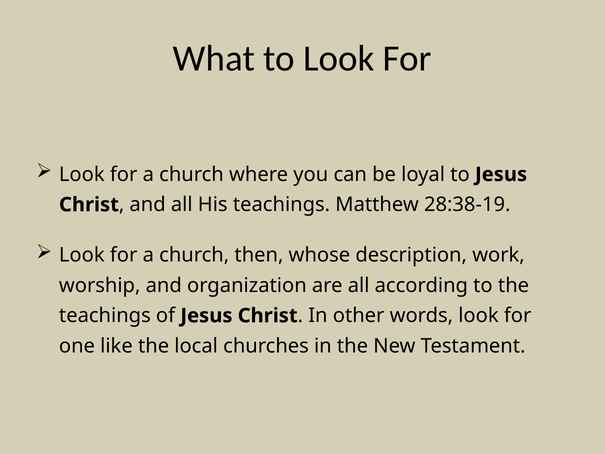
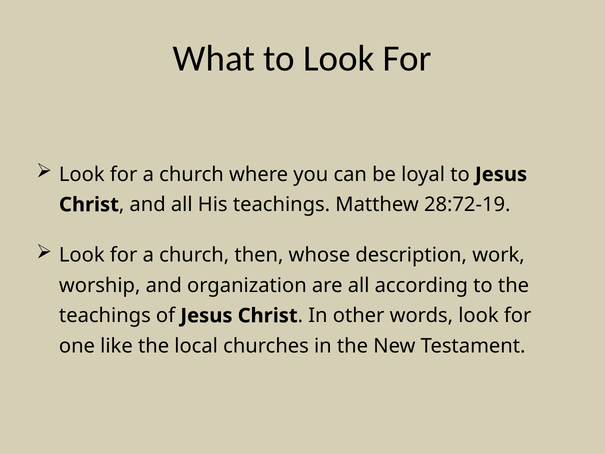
28:38-19: 28:38-19 -> 28:72-19 (467, 205)
